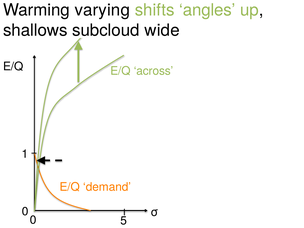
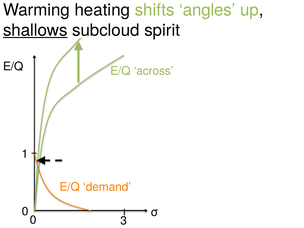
varying: varying -> heating (102, 10)
shallows underline: none -> present (35, 30)
wide: wide -> spirit (162, 30)
5: 5 -> 3 (124, 221)
